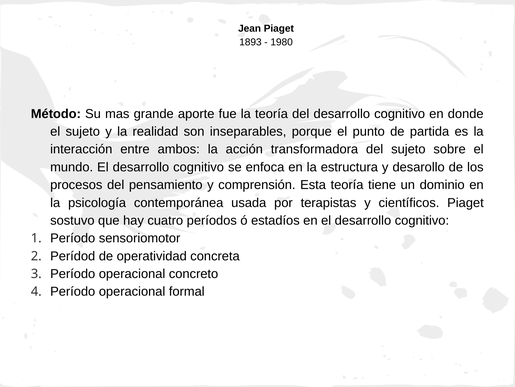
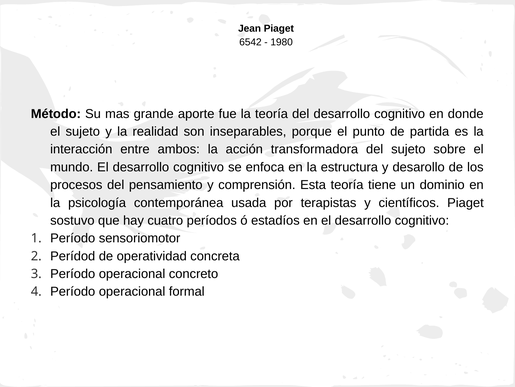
1893: 1893 -> 6542 (250, 42)
